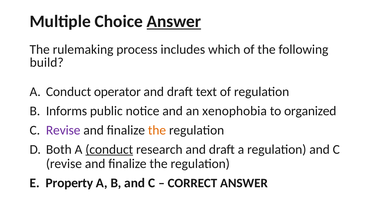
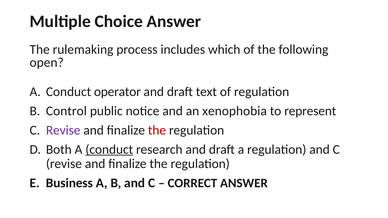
Answer underline: present -> none (174, 21)
build: build -> open (47, 62)
Informs: Informs -> Control (66, 111)
organized: organized -> represent (310, 111)
the colour: orange -> red (157, 130)
Property: Property -> Business (69, 183)
